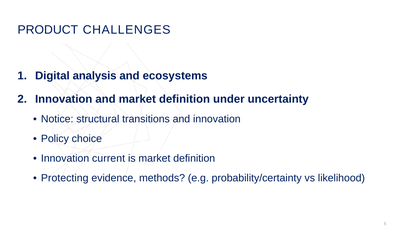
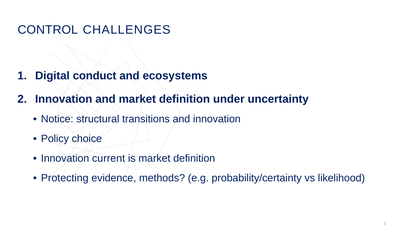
PRODUCT: PRODUCT -> CONTROL (48, 30)
analysis: analysis -> conduct (95, 76)
